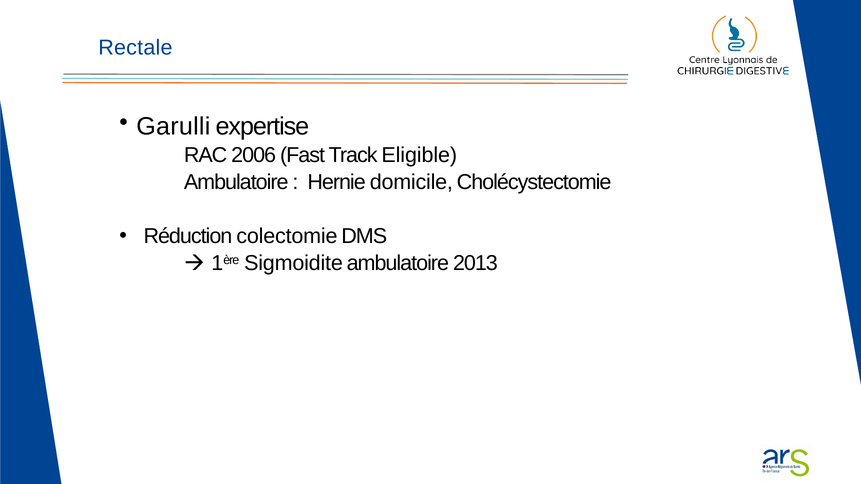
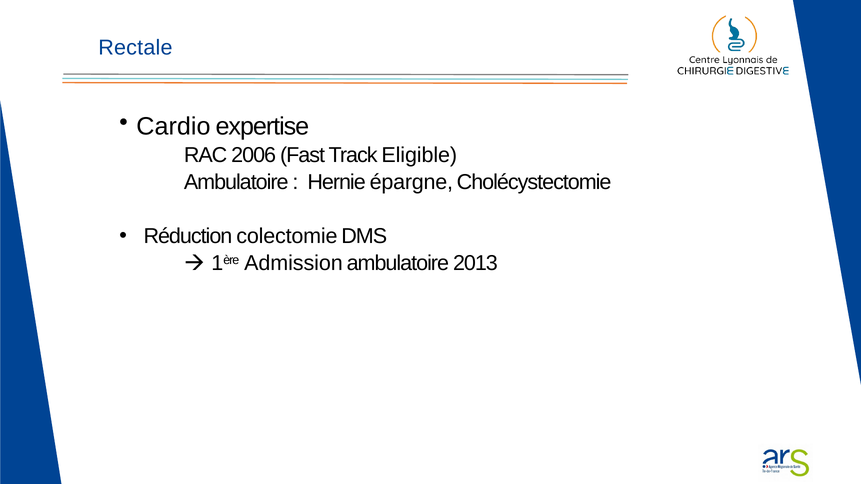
Garulli: Garulli -> Cardio (173, 126)
domicile: domicile -> épargne (411, 182)
Sigmoidite: Sigmoidite -> Admission (293, 264)
